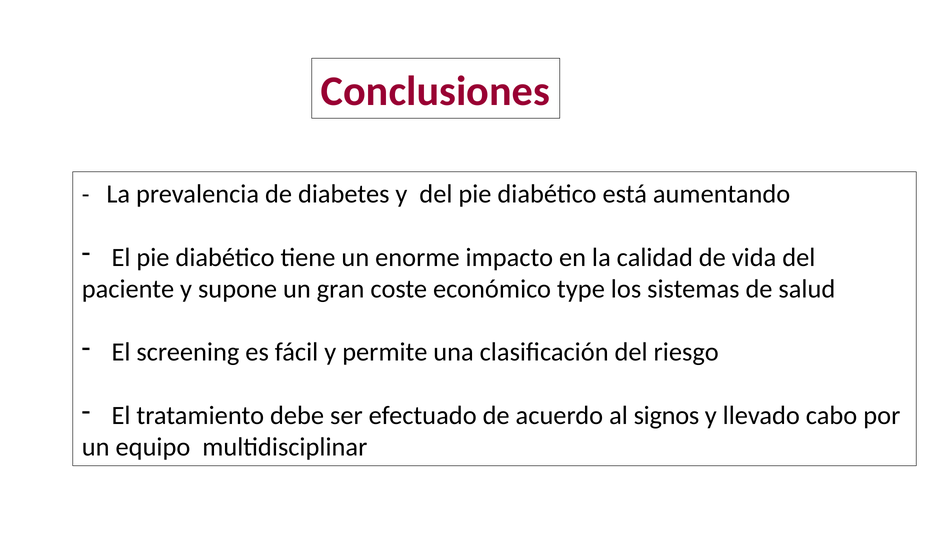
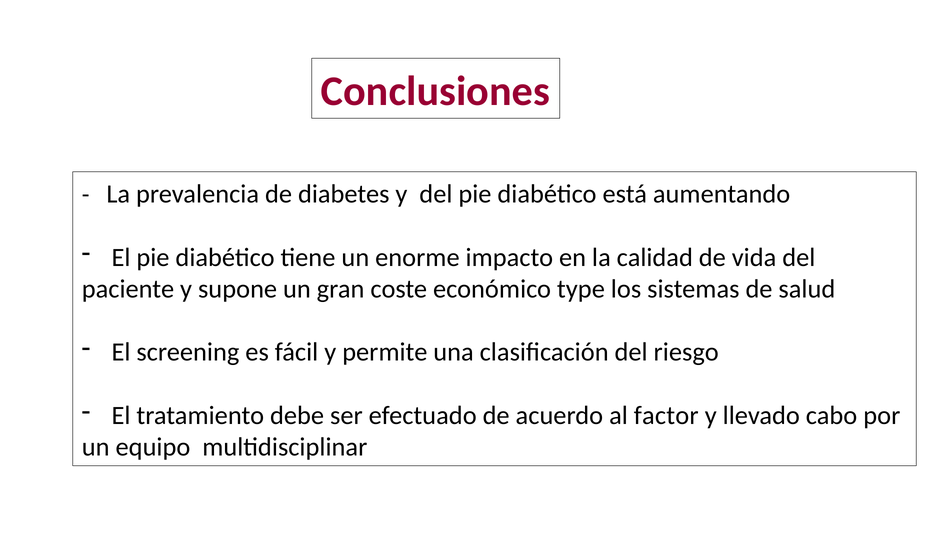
signos: signos -> factor (666, 416)
